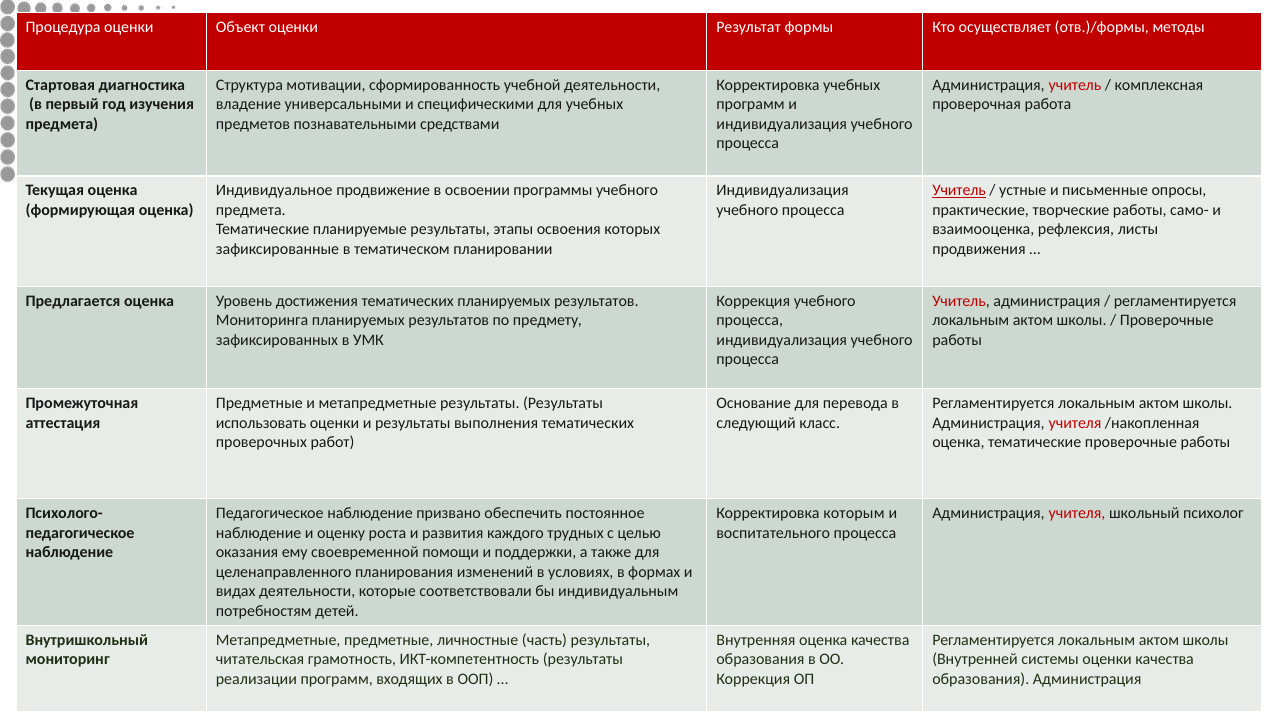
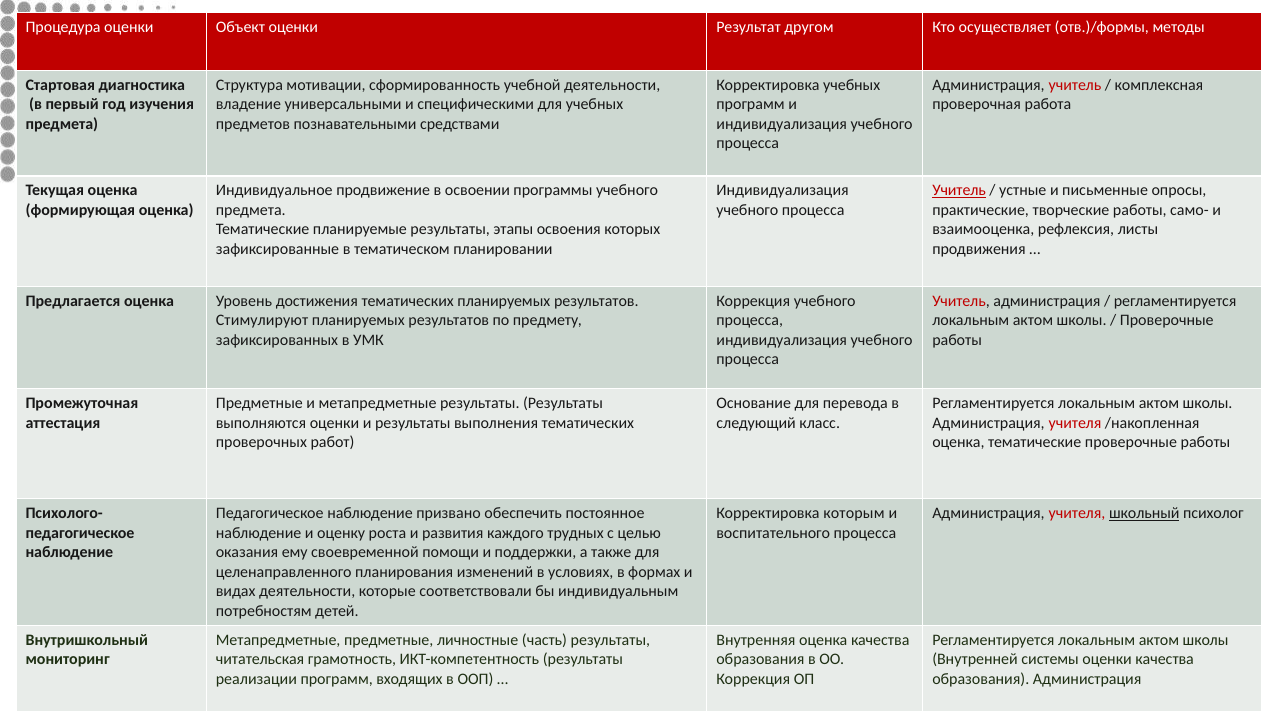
формы: формы -> другом (809, 27)
Мониторинга: Мониторинга -> Стимулируют (262, 320)
использовать: использовать -> выполняются (261, 423)
школьный underline: none -> present (1144, 514)
